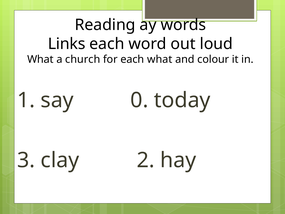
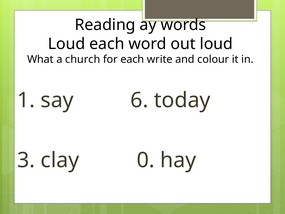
Links: Links -> Loud (67, 44)
each what: what -> write (160, 59)
0: 0 -> 6 (139, 100)
2: 2 -> 0 (146, 160)
